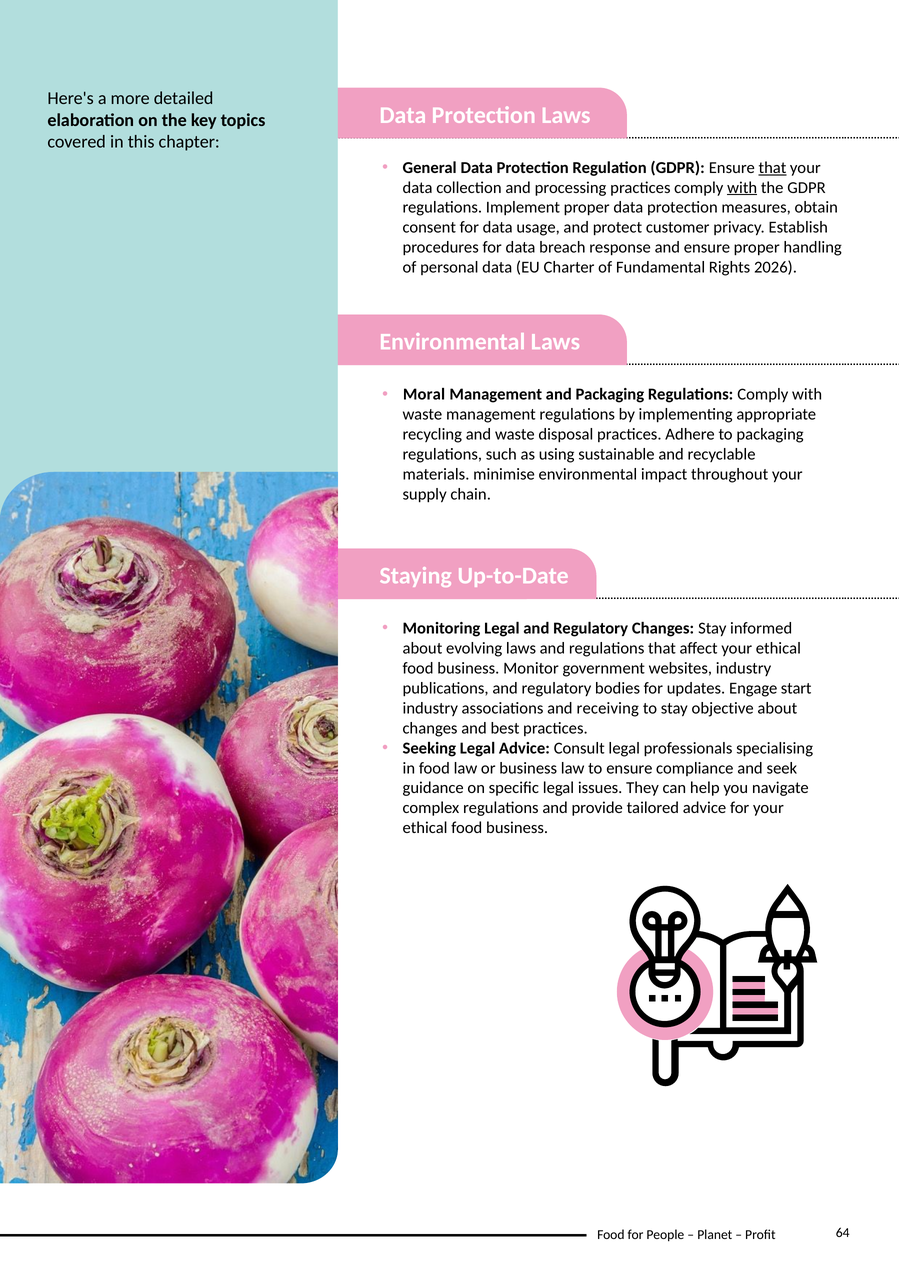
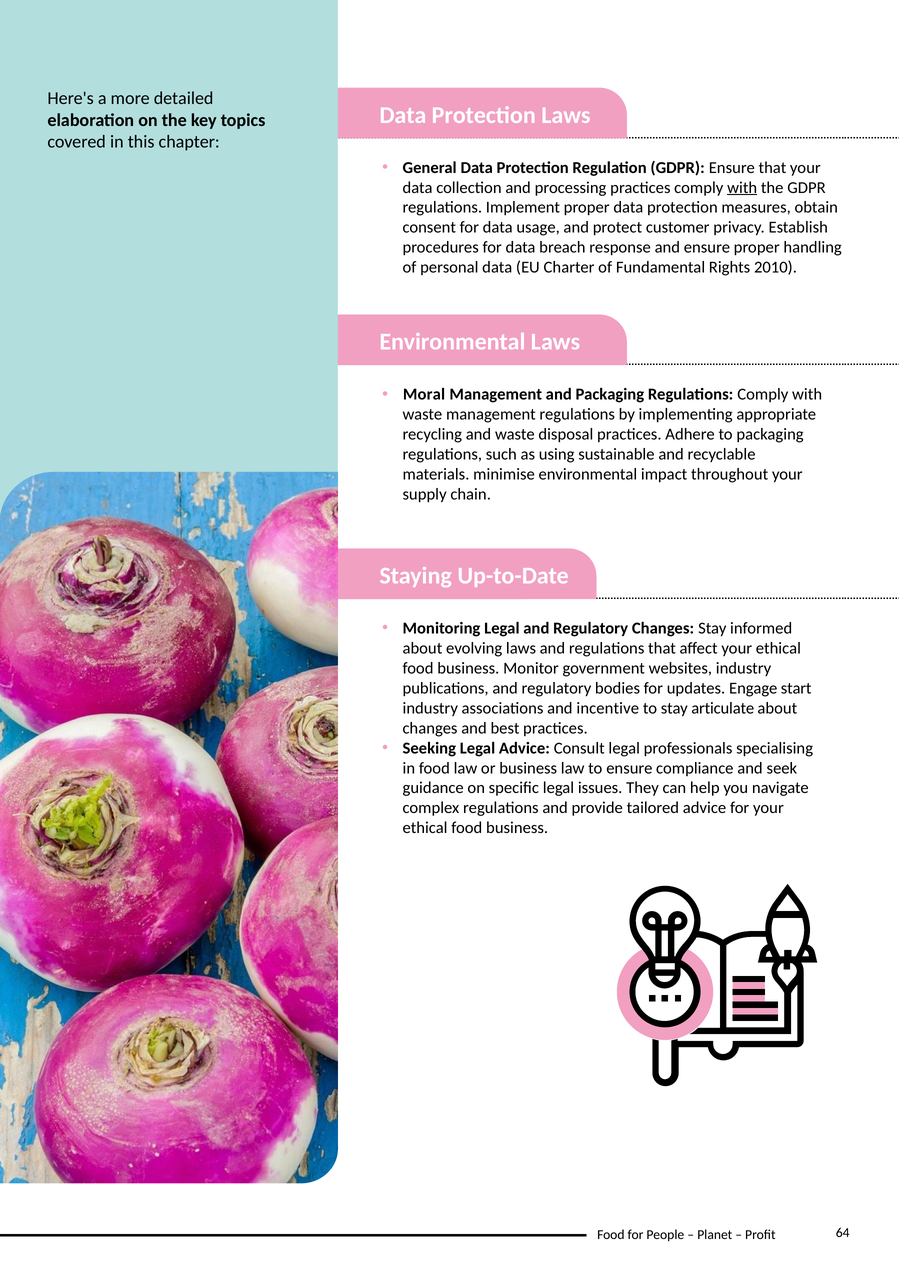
that underline: present -> none (772, 168)
2026: 2026 -> 2010 (775, 267)
receiving: receiving -> incentive (608, 708)
objective: objective -> articulate (723, 708)
